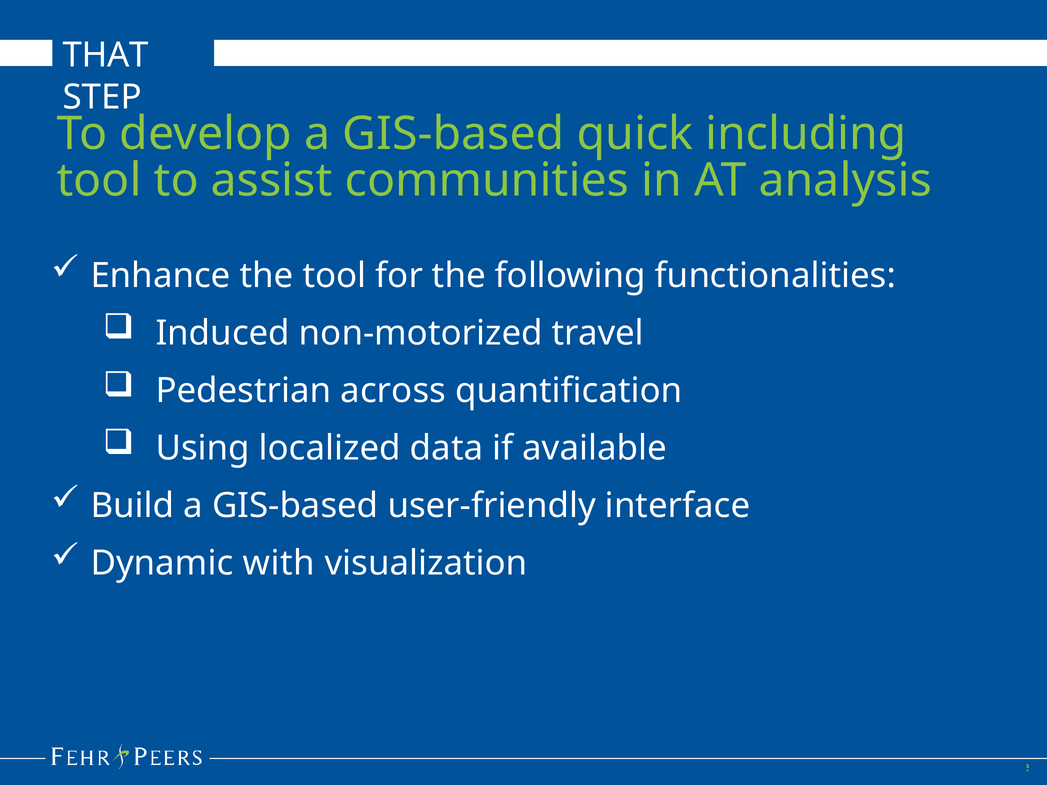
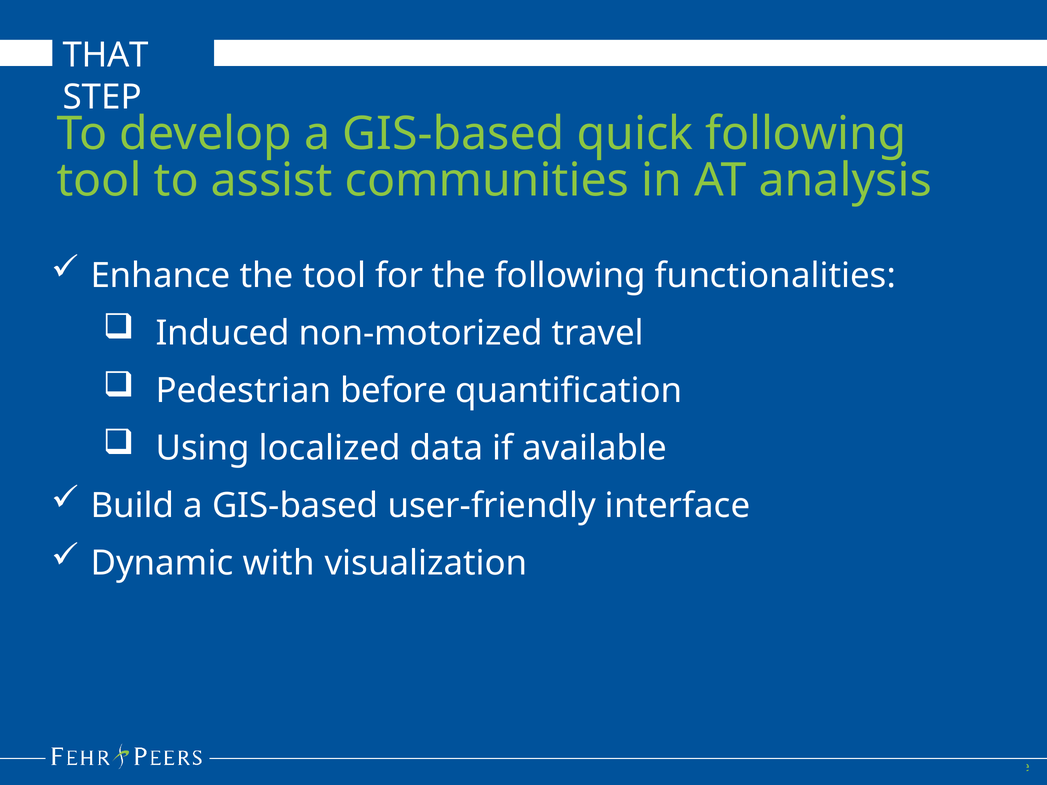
quick including: including -> following (806, 134)
across: across -> before (393, 391)
